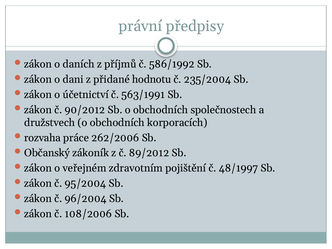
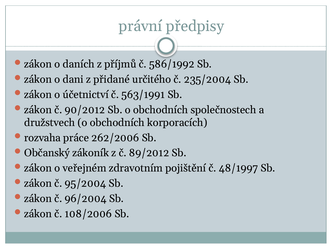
hodnotu: hodnotu -> určitého (152, 79)
